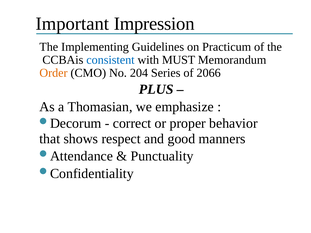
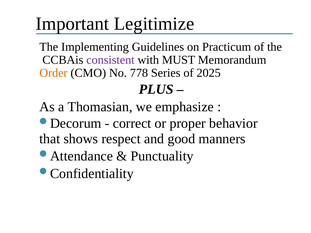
Impression: Impression -> Legitimize (154, 24)
consistent colour: blue -> purple (110, 60)
204: 204 -> 778 (139, 73)
2066: 2066 -> 2025 (209, 73)
